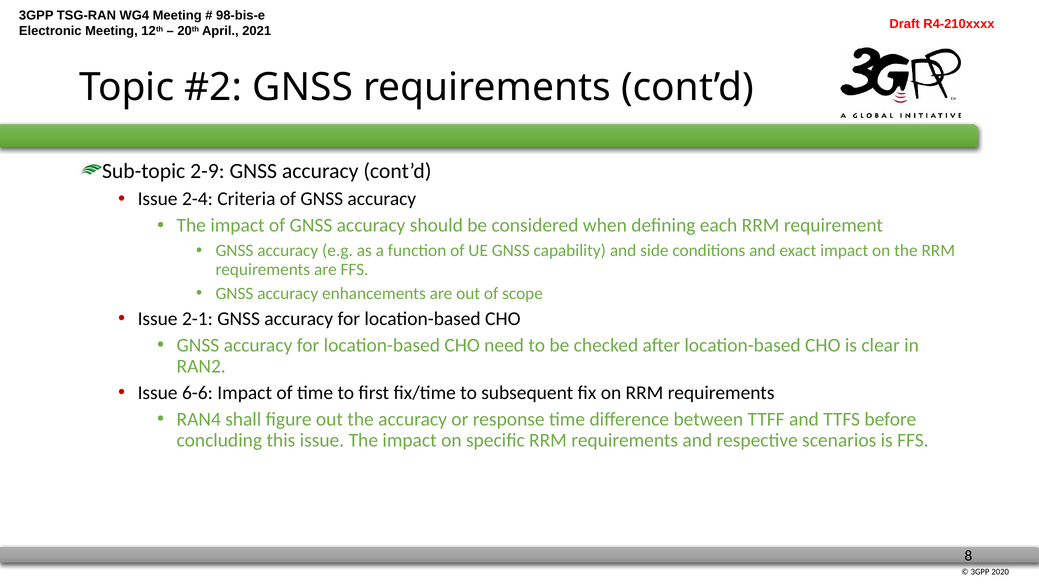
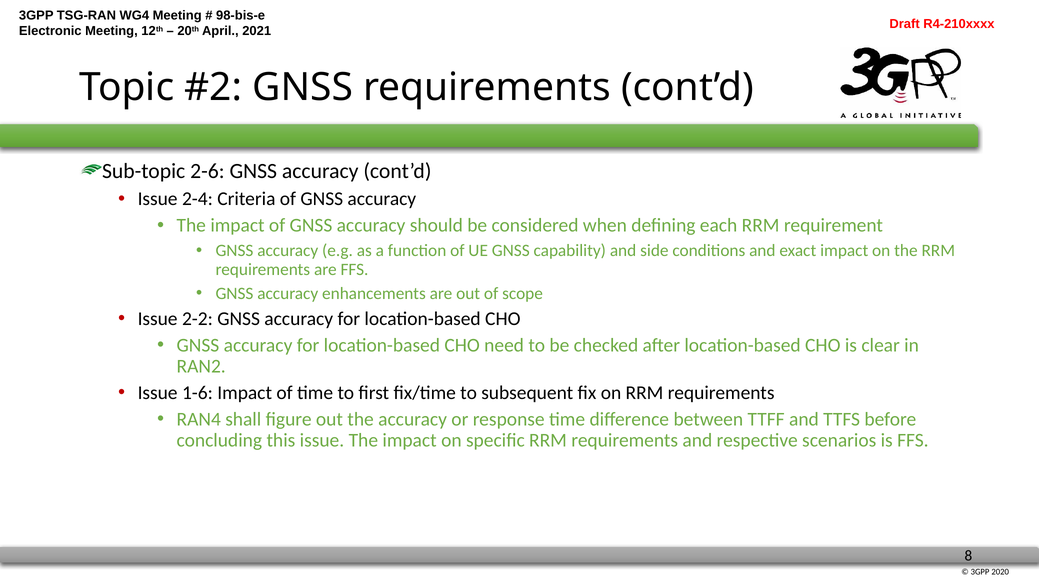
2-9: 2-9 -> 2-6 (207, 171)
2-1: 2-1 -> 2-2 (197, 318)
6-6: 6-6 -> 1-6 (197, 392)
